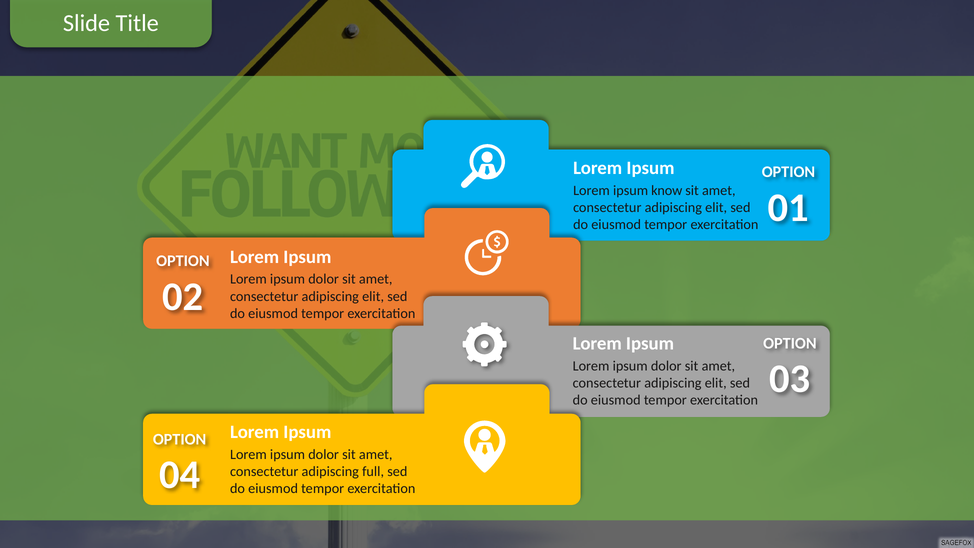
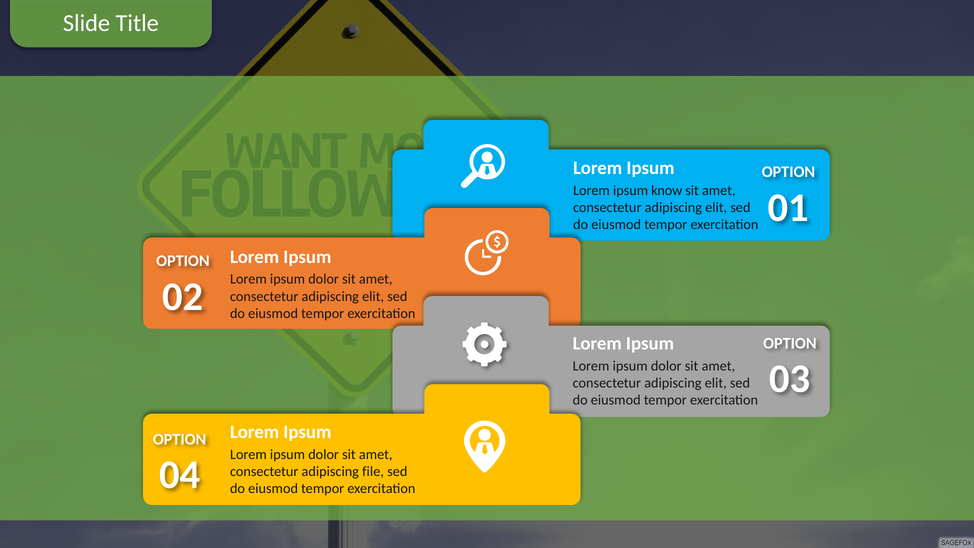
full: full -> file (373, 471)
